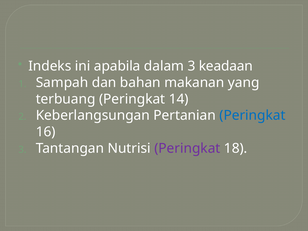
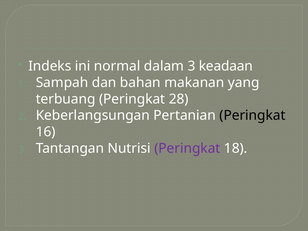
apabila: apabila -> normal (117, 66)
14: 14 -> 28 (179, 99)
Peringkat colour: blue -> black (252, 115)
